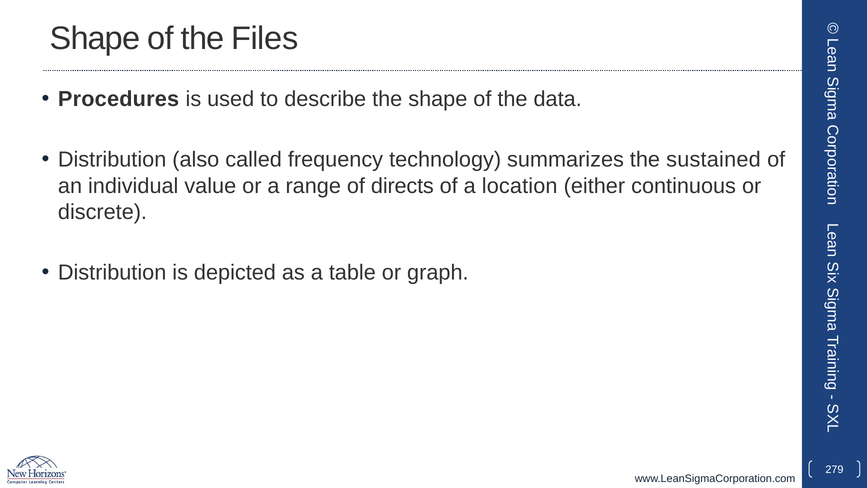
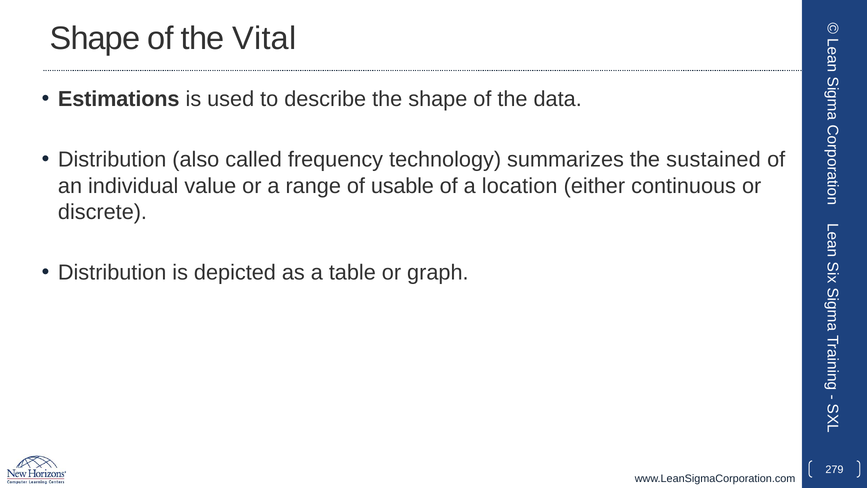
Files: Files -> Vital (264, 39)
Procedures: Procedures -> Estimations (119, 99)
directs: directs -> usable (402, 186)
